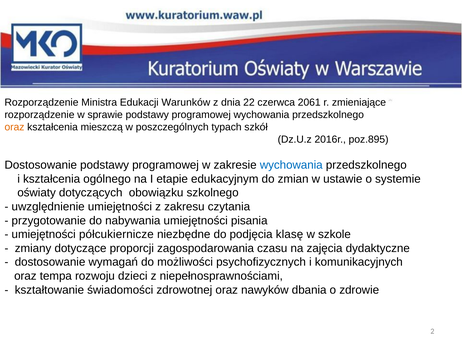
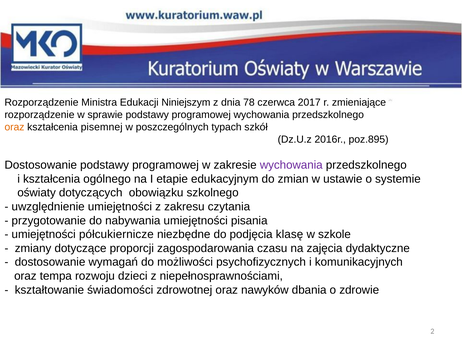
Warunków: Warunków -> Niniejszym (186, 102)
22: 22 -> 78 (249, 102)
2061: 2061 -> 2017 (309, 102)
mieszczą: mieszczą -> pisemnej (102, 127)
wychowania colour: blue -> purple (291, 165)
